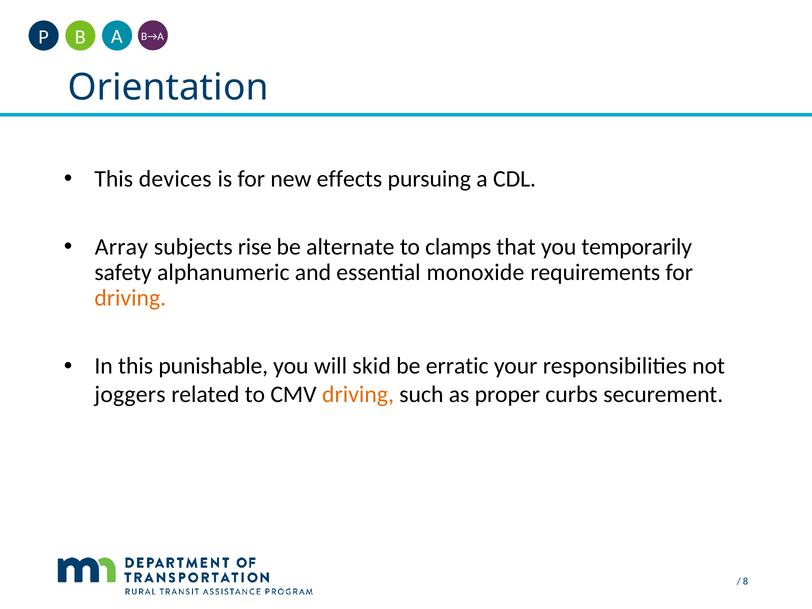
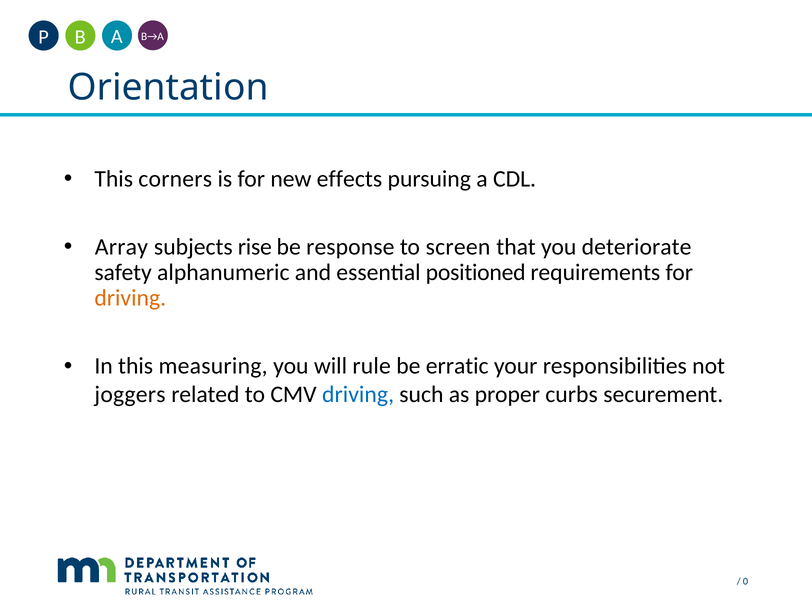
devices: devices -> corners (175, 179)
alternate: alternate -> response (350, 247)
clamps: clamps -> screen (458, 247)
temporarily: temporarily -> deteriorate (637, 247)
monoxide: monoxide -> positioned (476, 272)
punishable: punishable -> measuring (213, 366)
skid: skid -> rule (372, 366)
driving colour: orange -> blue (358, 395)
8: 8 -> 0 (745, 581)
